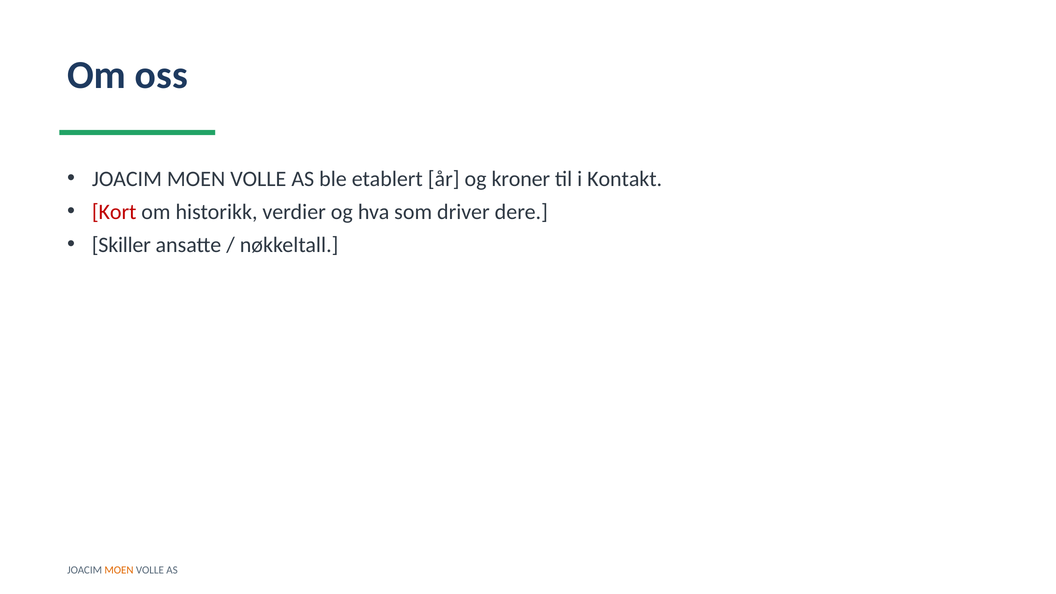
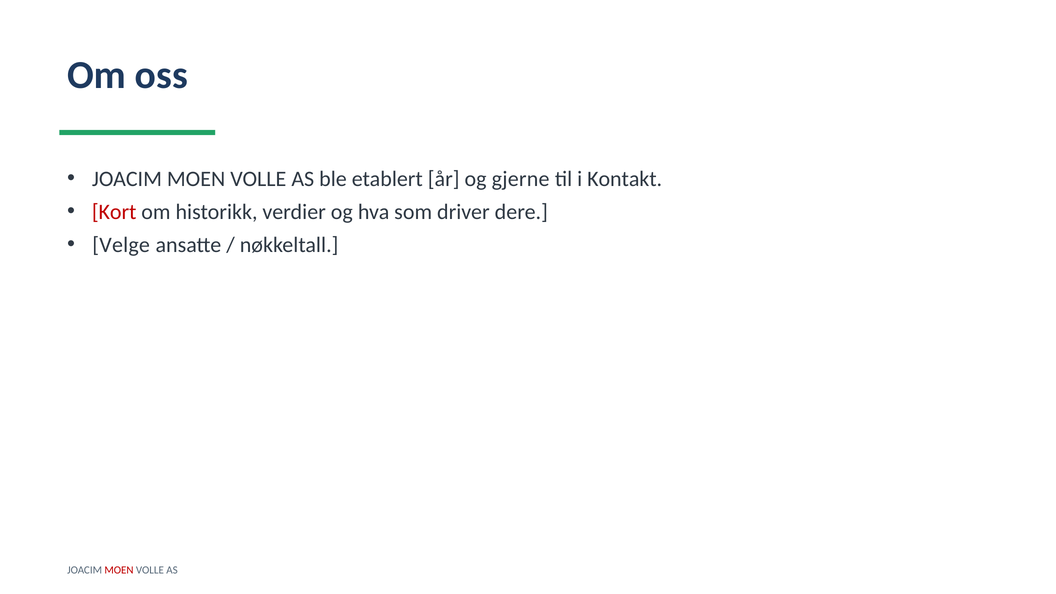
kroner: kroner -> gjerne (521, 179)
Skiller: Skiller -> Velge (121, 245)
MOEN colour: orange -> red (119, 570)
